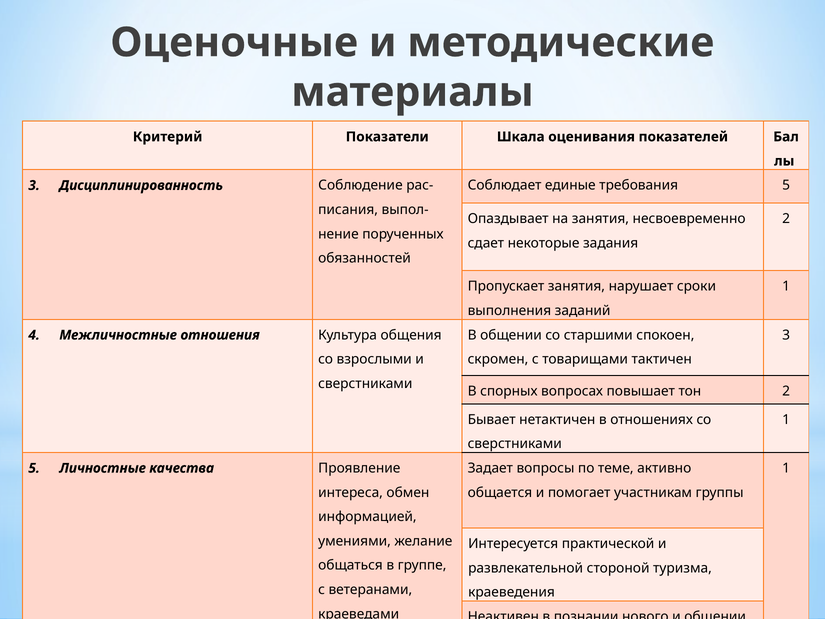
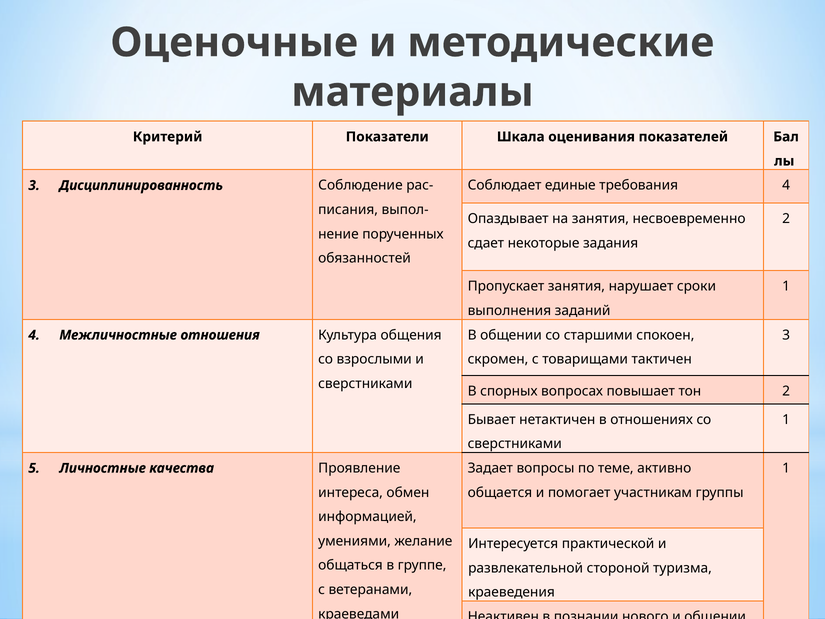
требования 5: 5 -> 4 (786, 185)
